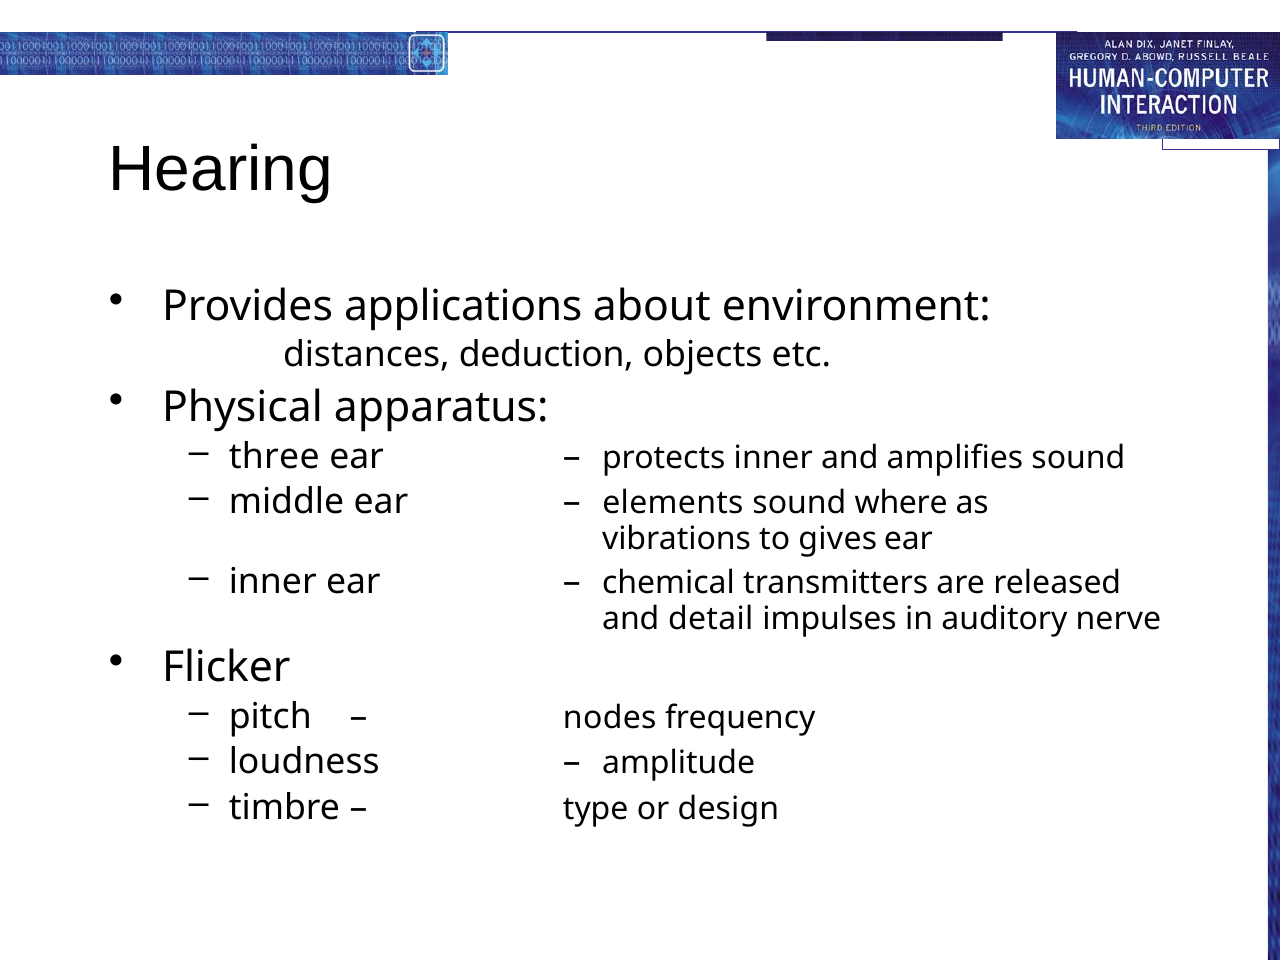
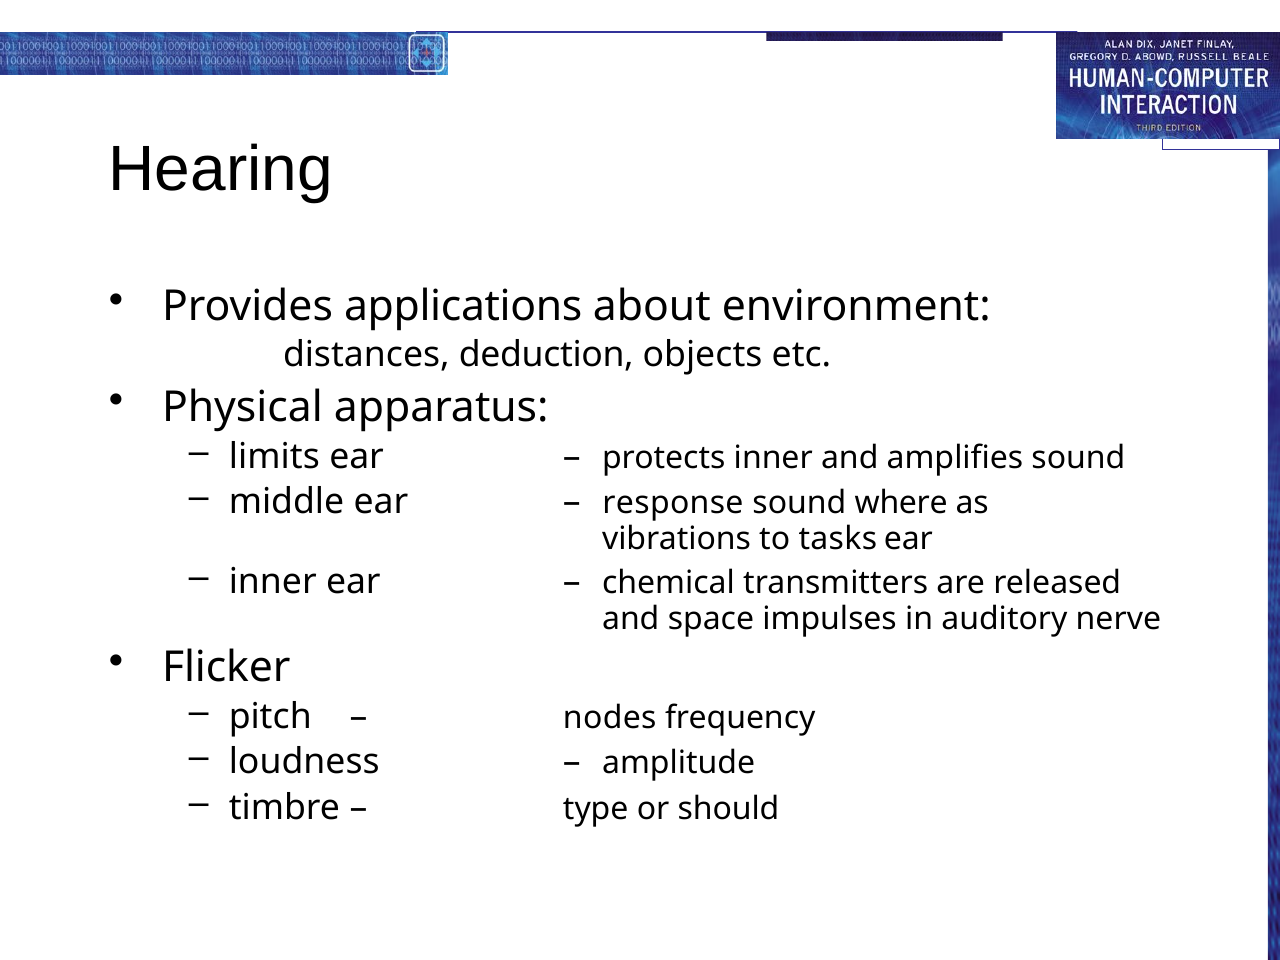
three: three -> limits (274, 457)
elements: elements -> response (673, 503)
gives: gives -> tasks (838, 539)
detail: detail -> space (711, 619)
design: design -> should (729, 809)
